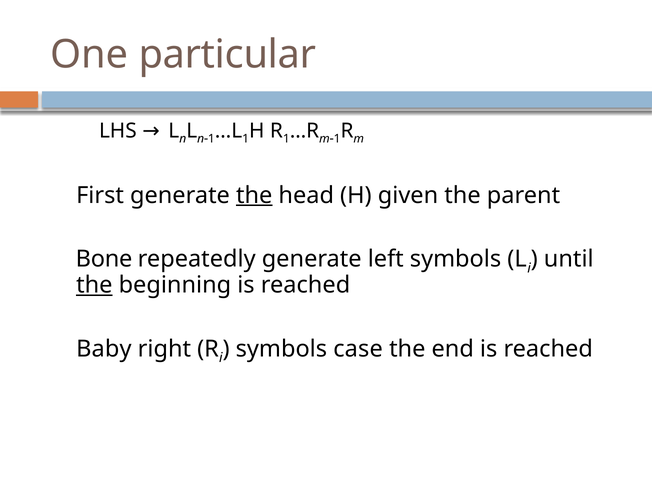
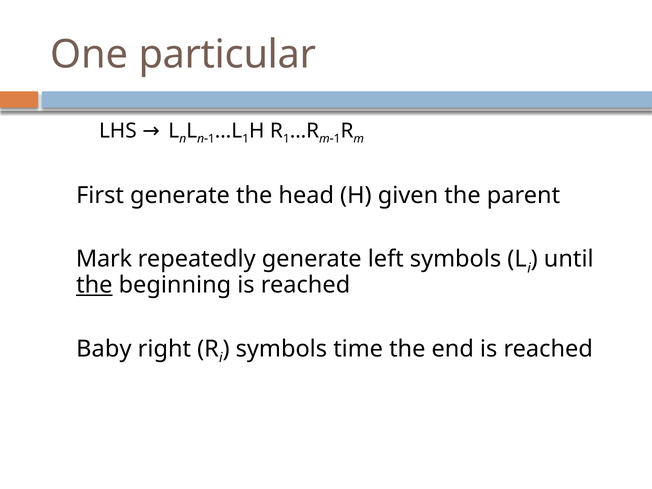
the underline: present -> none (254, 195)
Bone: Bone -> Mark (104, 259)
case: case -> time (358, 349)
